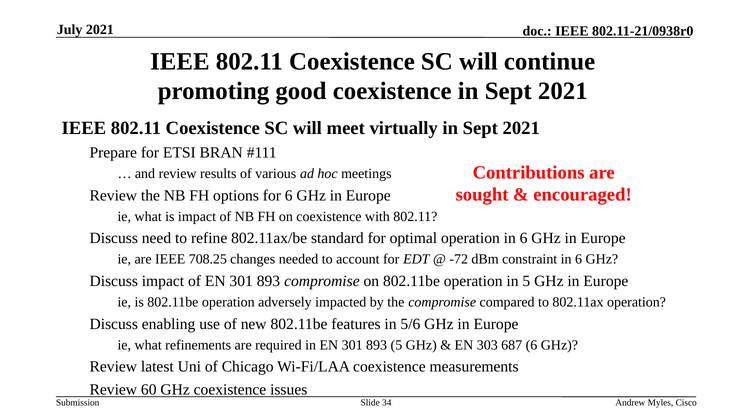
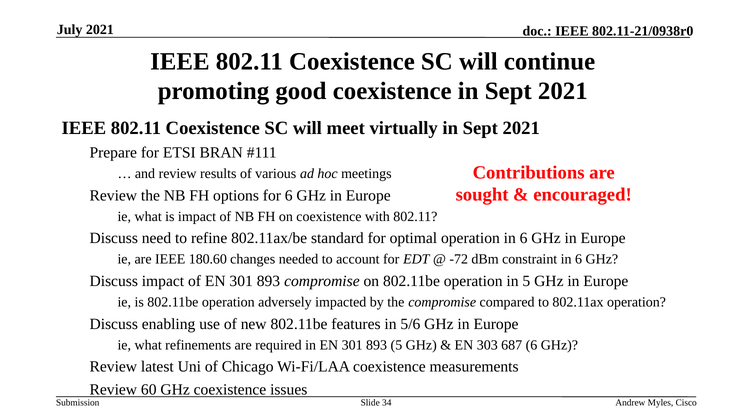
708.25: 708.25 -> 180.60 (208, 259)
